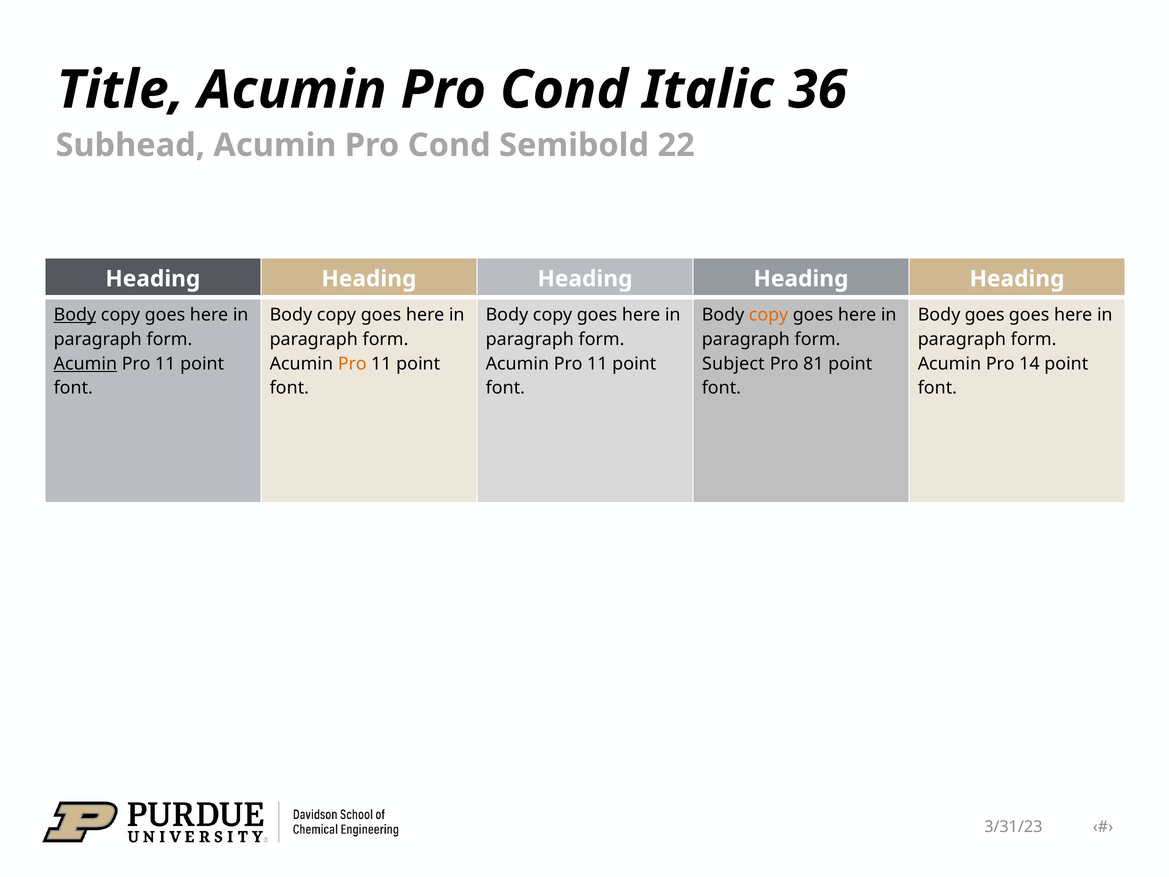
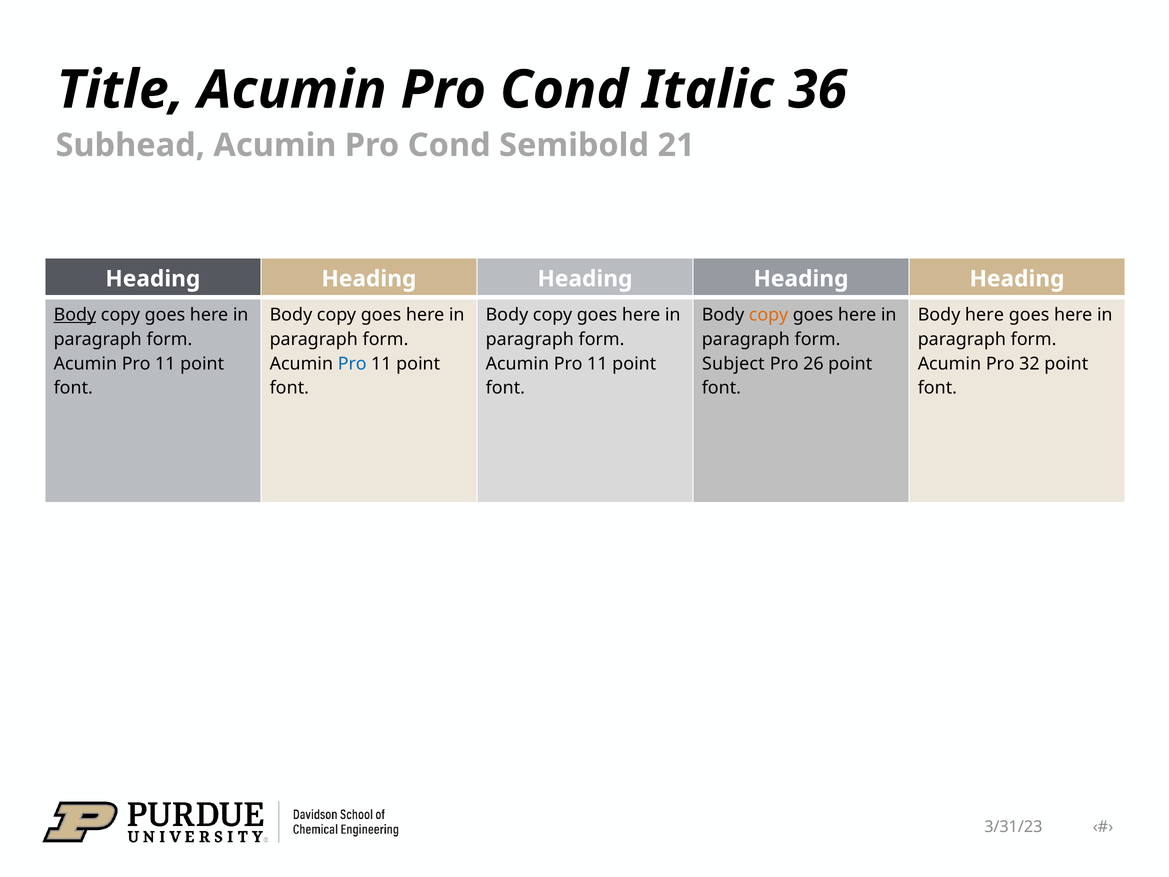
22: 22 -> 21 (676, 145)
Body goes: goes -> here (984, 315)
Acumin underline: present -> none (85, 364)
Pro colour: orange -> blue (352, 364)
81: 81 -> 26 (813, 364)
14: 14 -> 32 (1029, 364)
